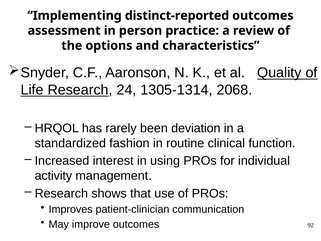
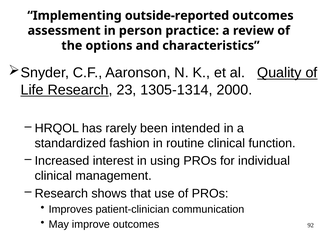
distinct-reported: distinct-reported -> outside-reported (177, 16)
24: 24 -> 23 (127, 90)
2068: 2068 -> 2000 (234, 90)
deviation: deviation -> intended (196, 128)
activity: activity -> clinical (53, 176)
